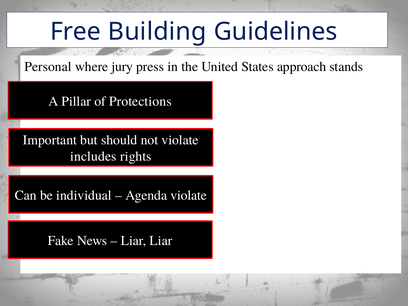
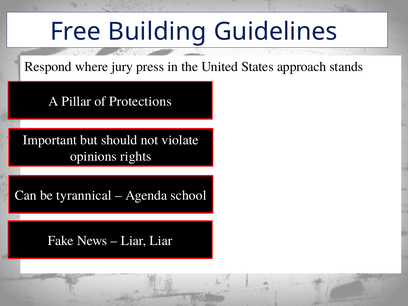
Personal: Personal -> Respond (48, 67)
includes: includes -> opinions (93, 156)
individual: individual -> tyrannical (84, 195)
Agenda violate: violate -> school (189, 195)
